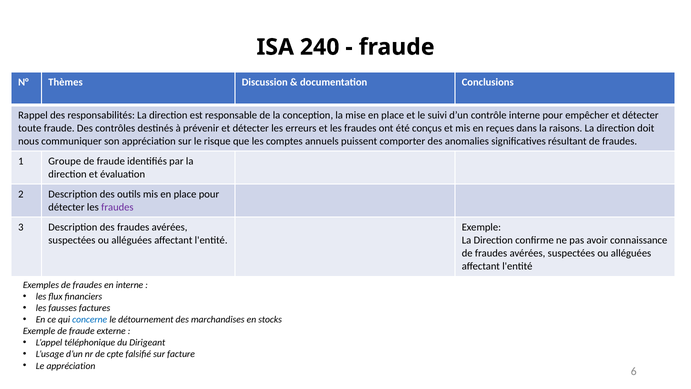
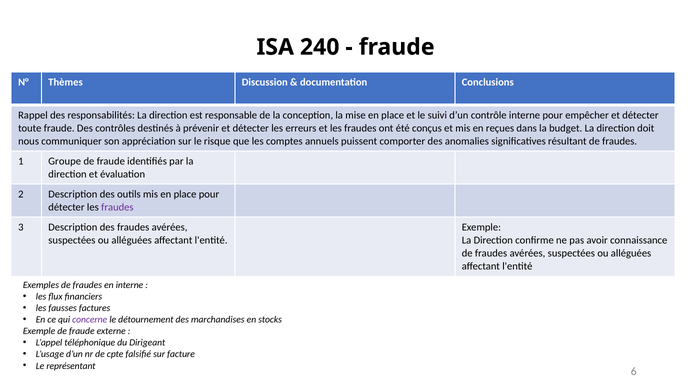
raisons: raisons -> budget (566, 128)
concerne colour: blue -> purple (90, 319)
Le appréciation: appréciation -> représentant (71, 366)
